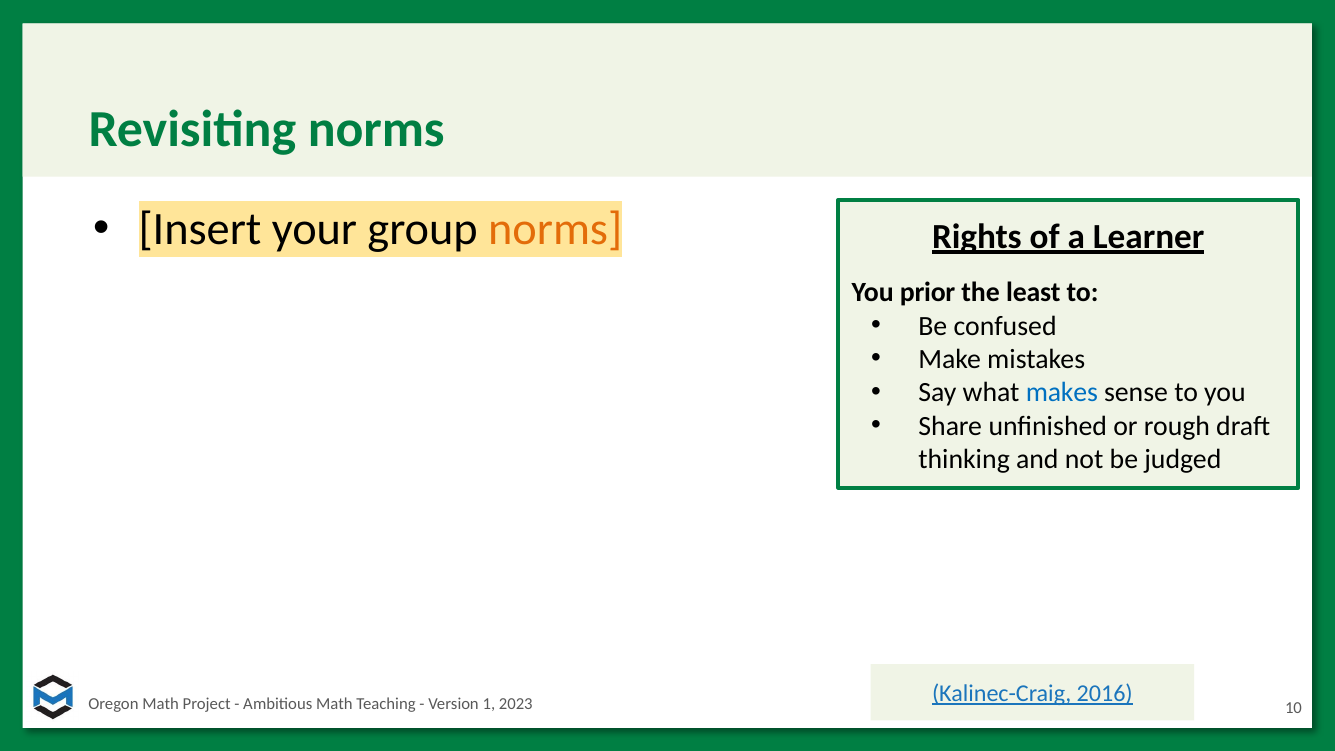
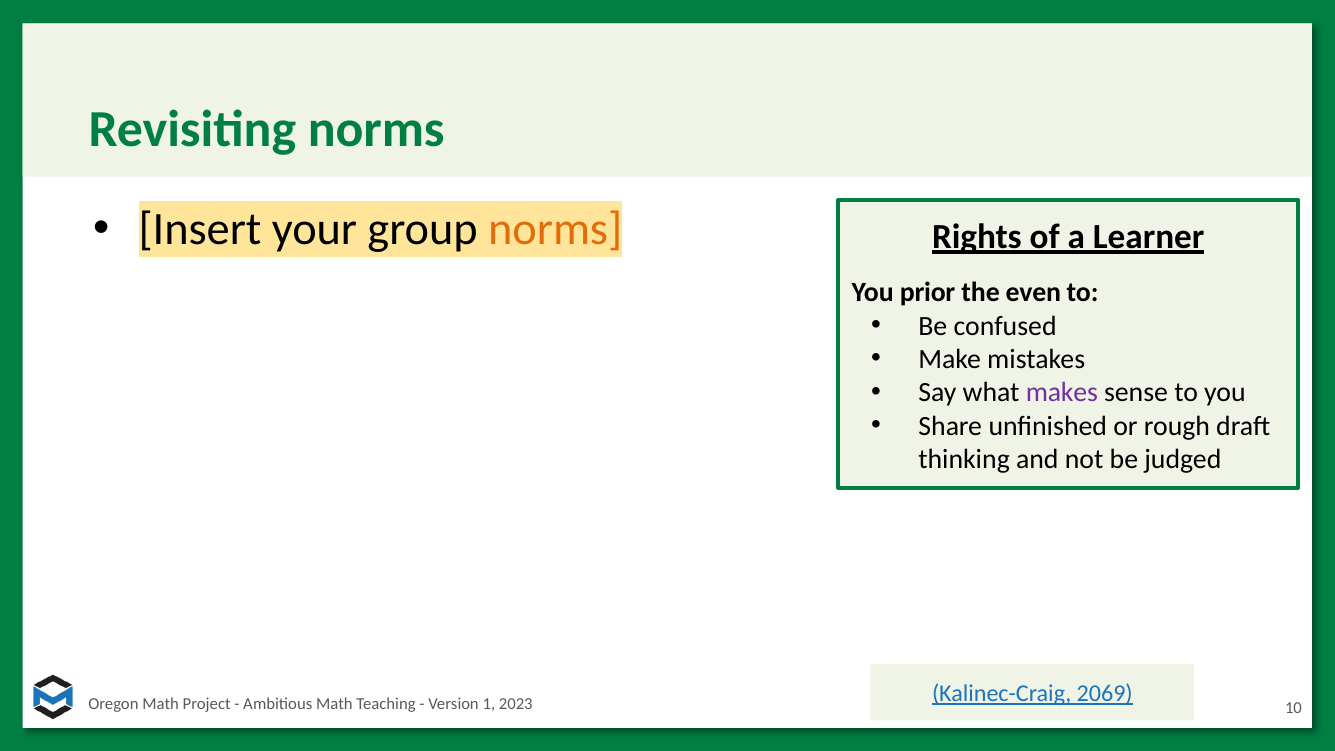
least: least -> even (1033, 293)
makes colour: blue -> purple (1062, 393)
2016: 2016 -> 2069 (1105, 694)
